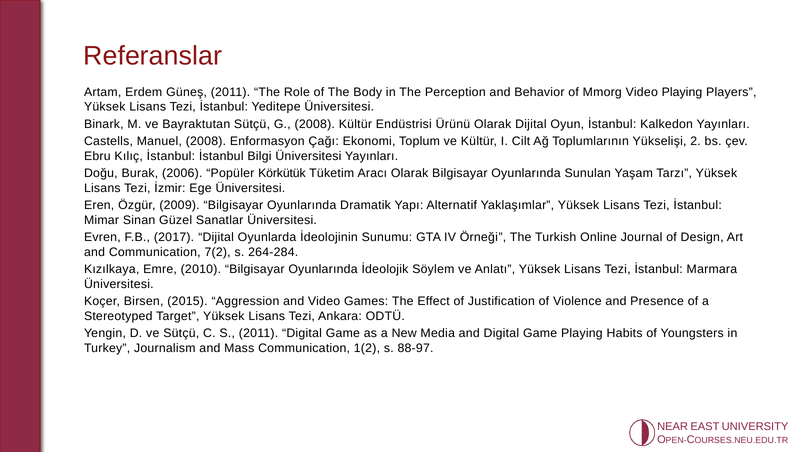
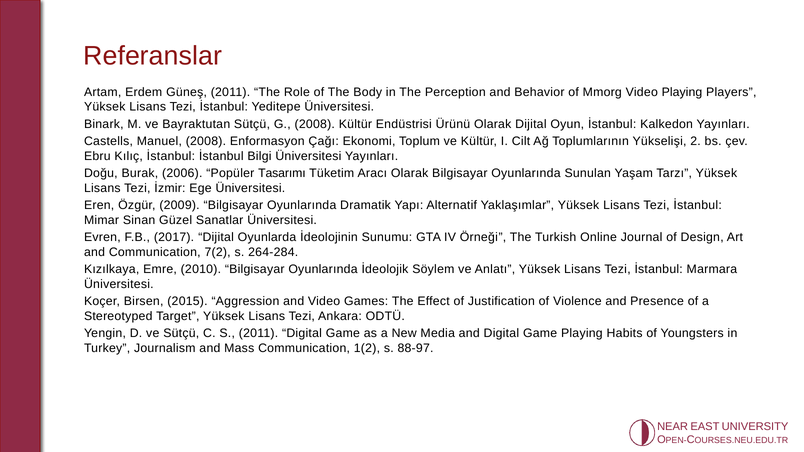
Körkütük: Körkütük -> Tasarımı (282, 173)
